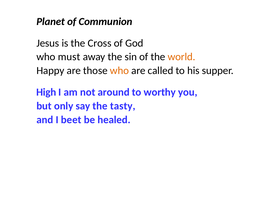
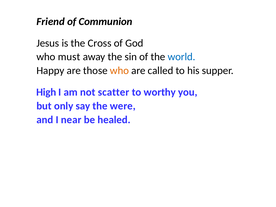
Planet: Planet -> Friend (51, 21)
world colour: orange -> blue (182, 57)
around: around -> scatter (114, 92)
tasty: tasty -> were (123, 106)
beet: beet -> near (71, 120)
